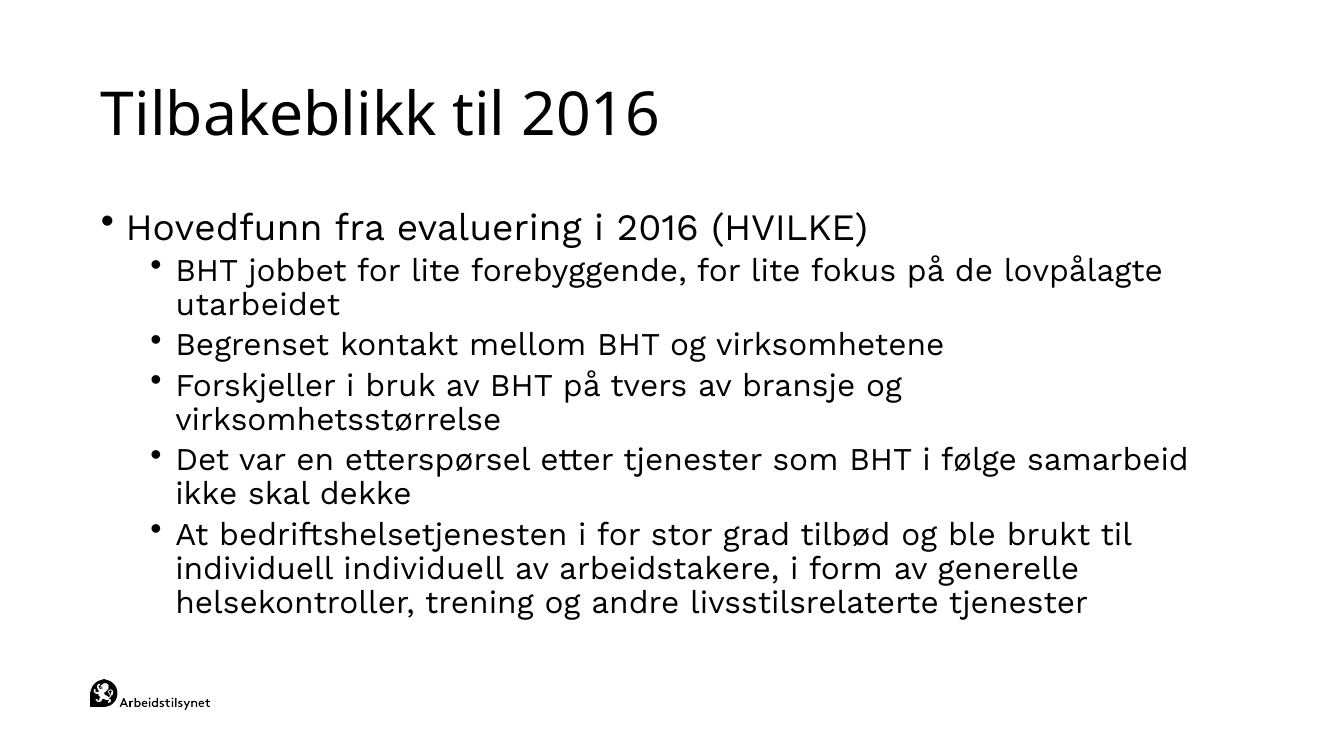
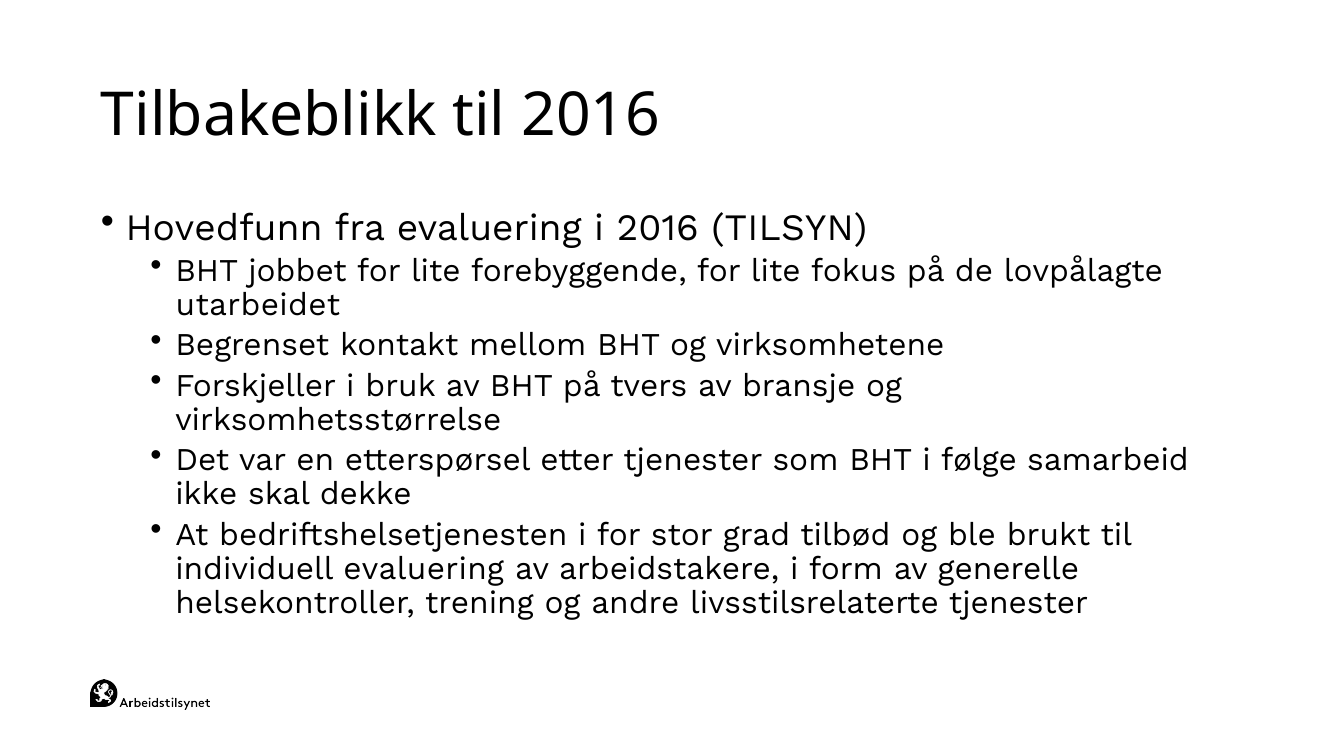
HVILKE: HVILKE -> TILSYN (789, 228)
individuell individuell: individuell -> evaluering (424, 569)
